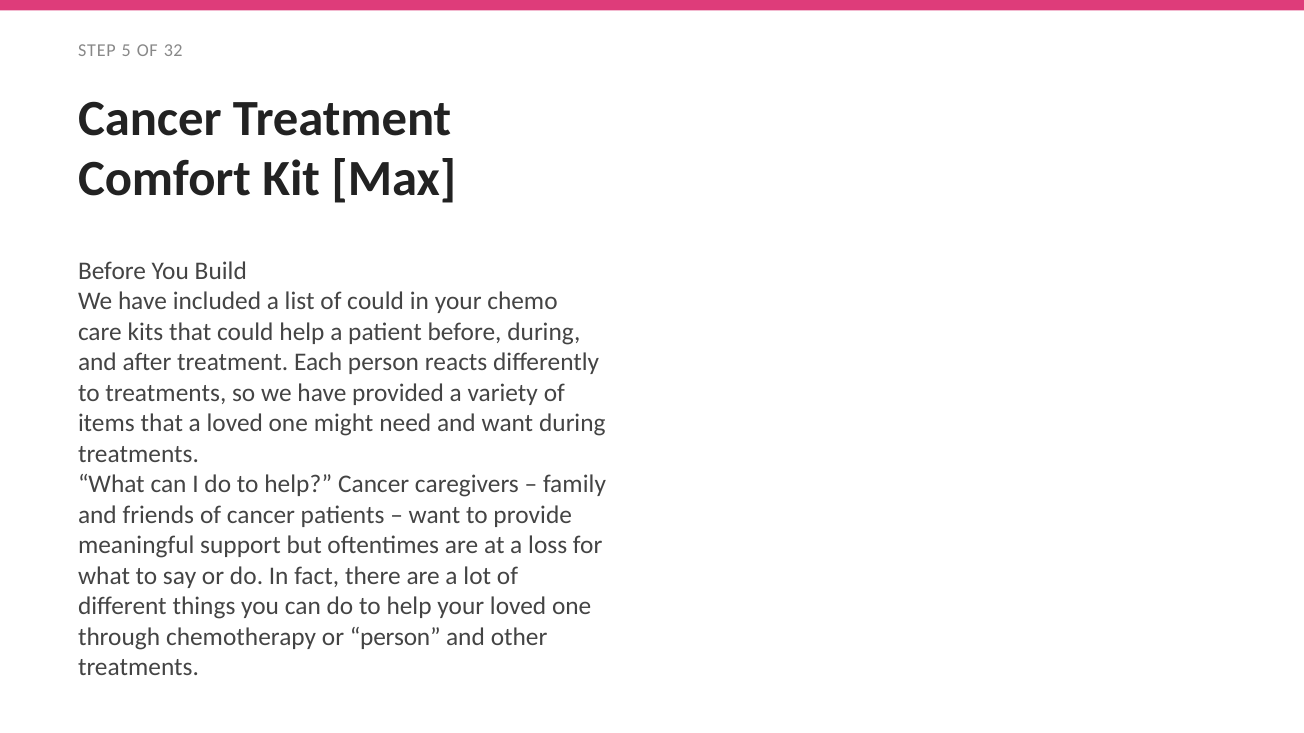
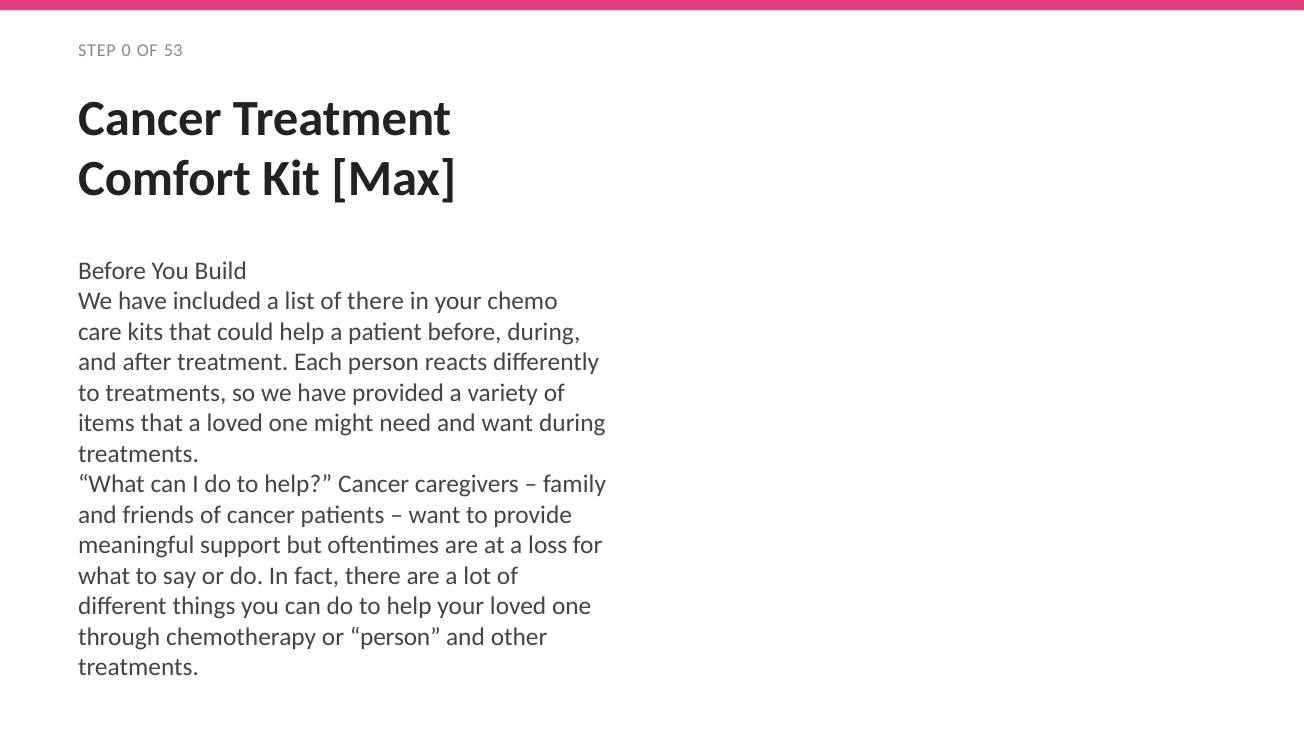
5: 5 -> 0 (126, 51)
32: 32 -> 53 (173, 51)
of could: could -> there (376, 302)
